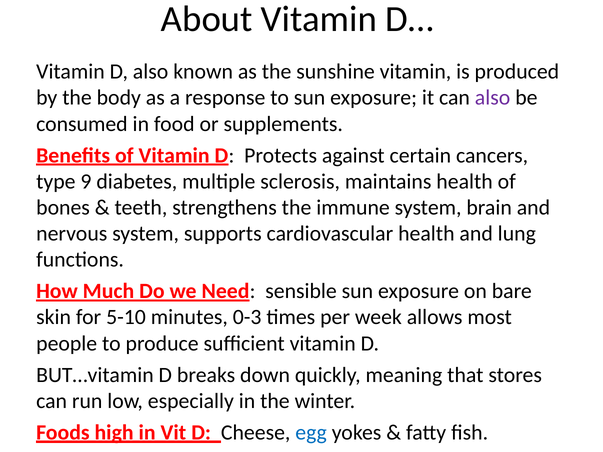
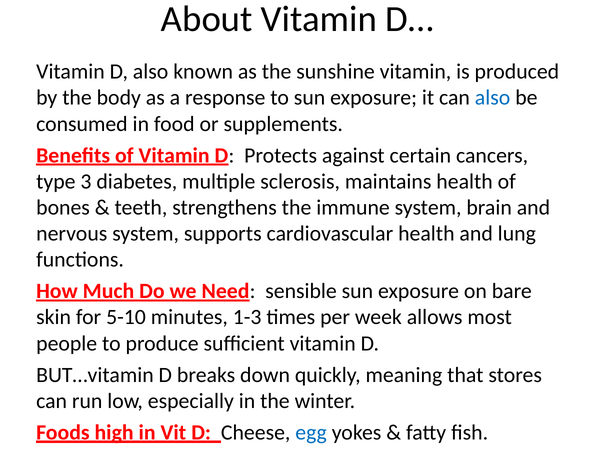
also colour: purple -> blue (493, 98)
9: 9 -> 3 (86, 182)
0-3: 0-3 -> 1-3 (247, 317)
